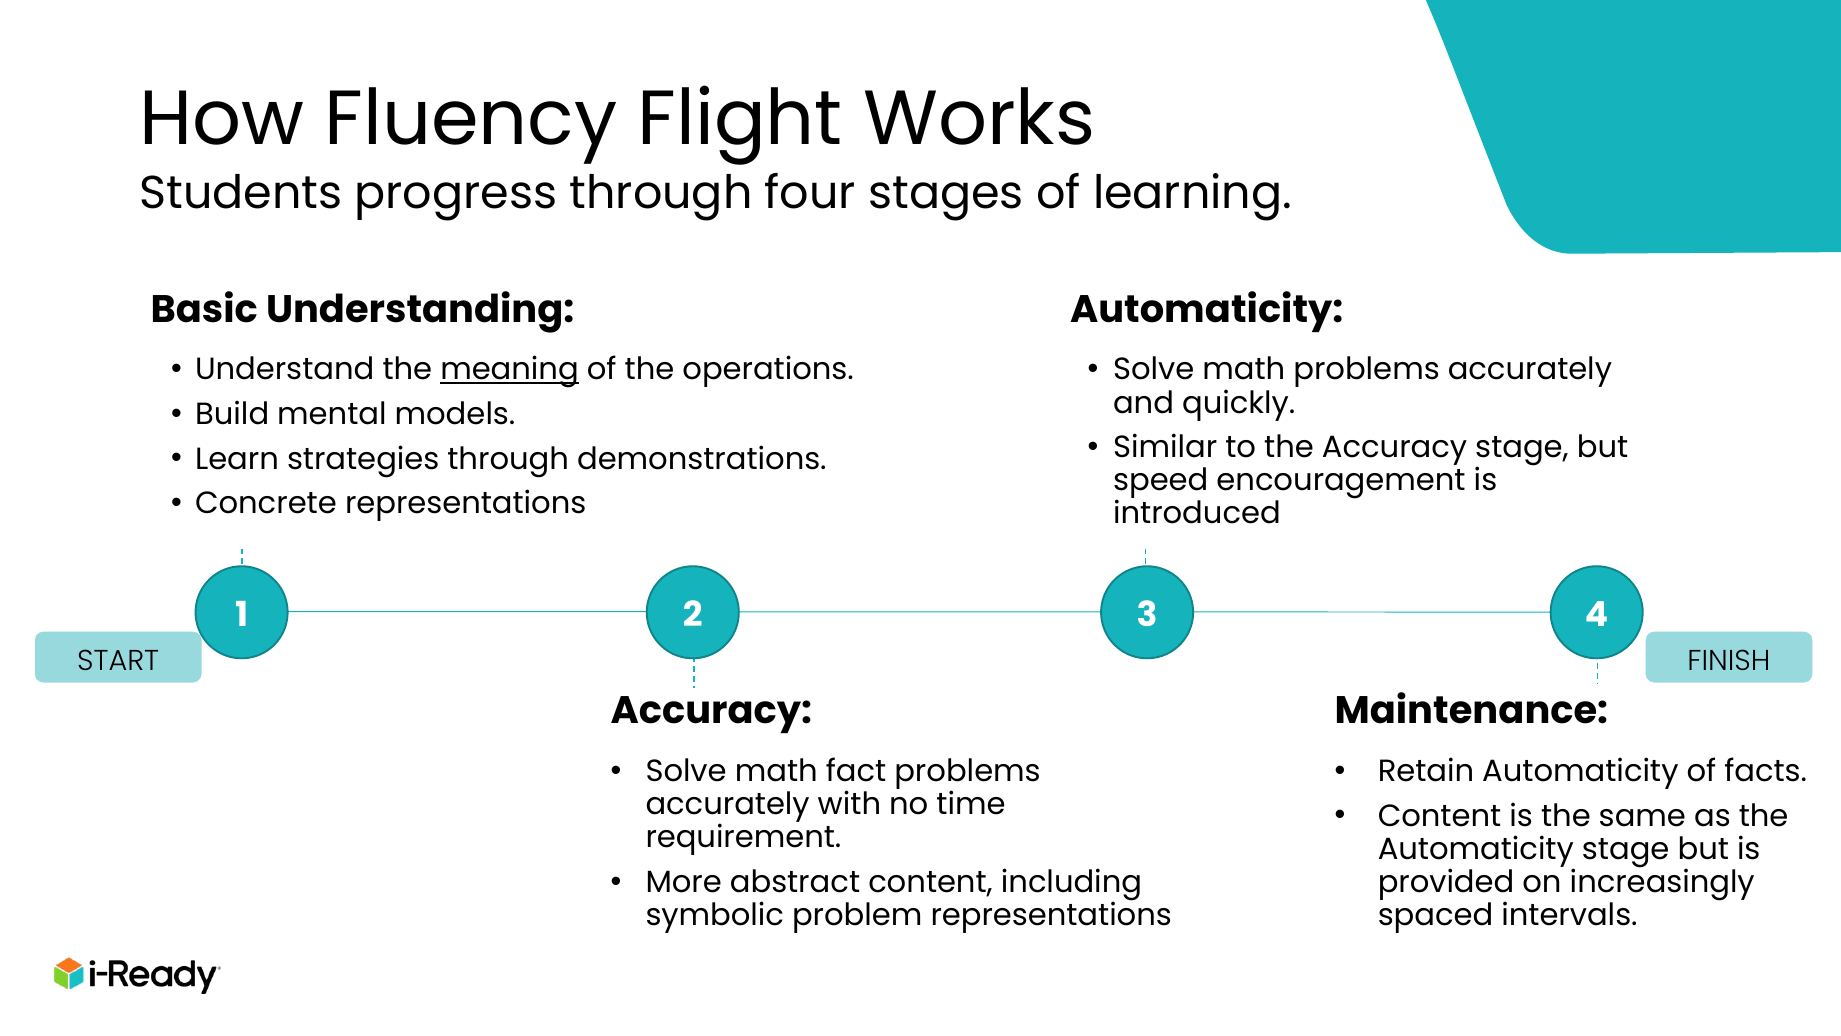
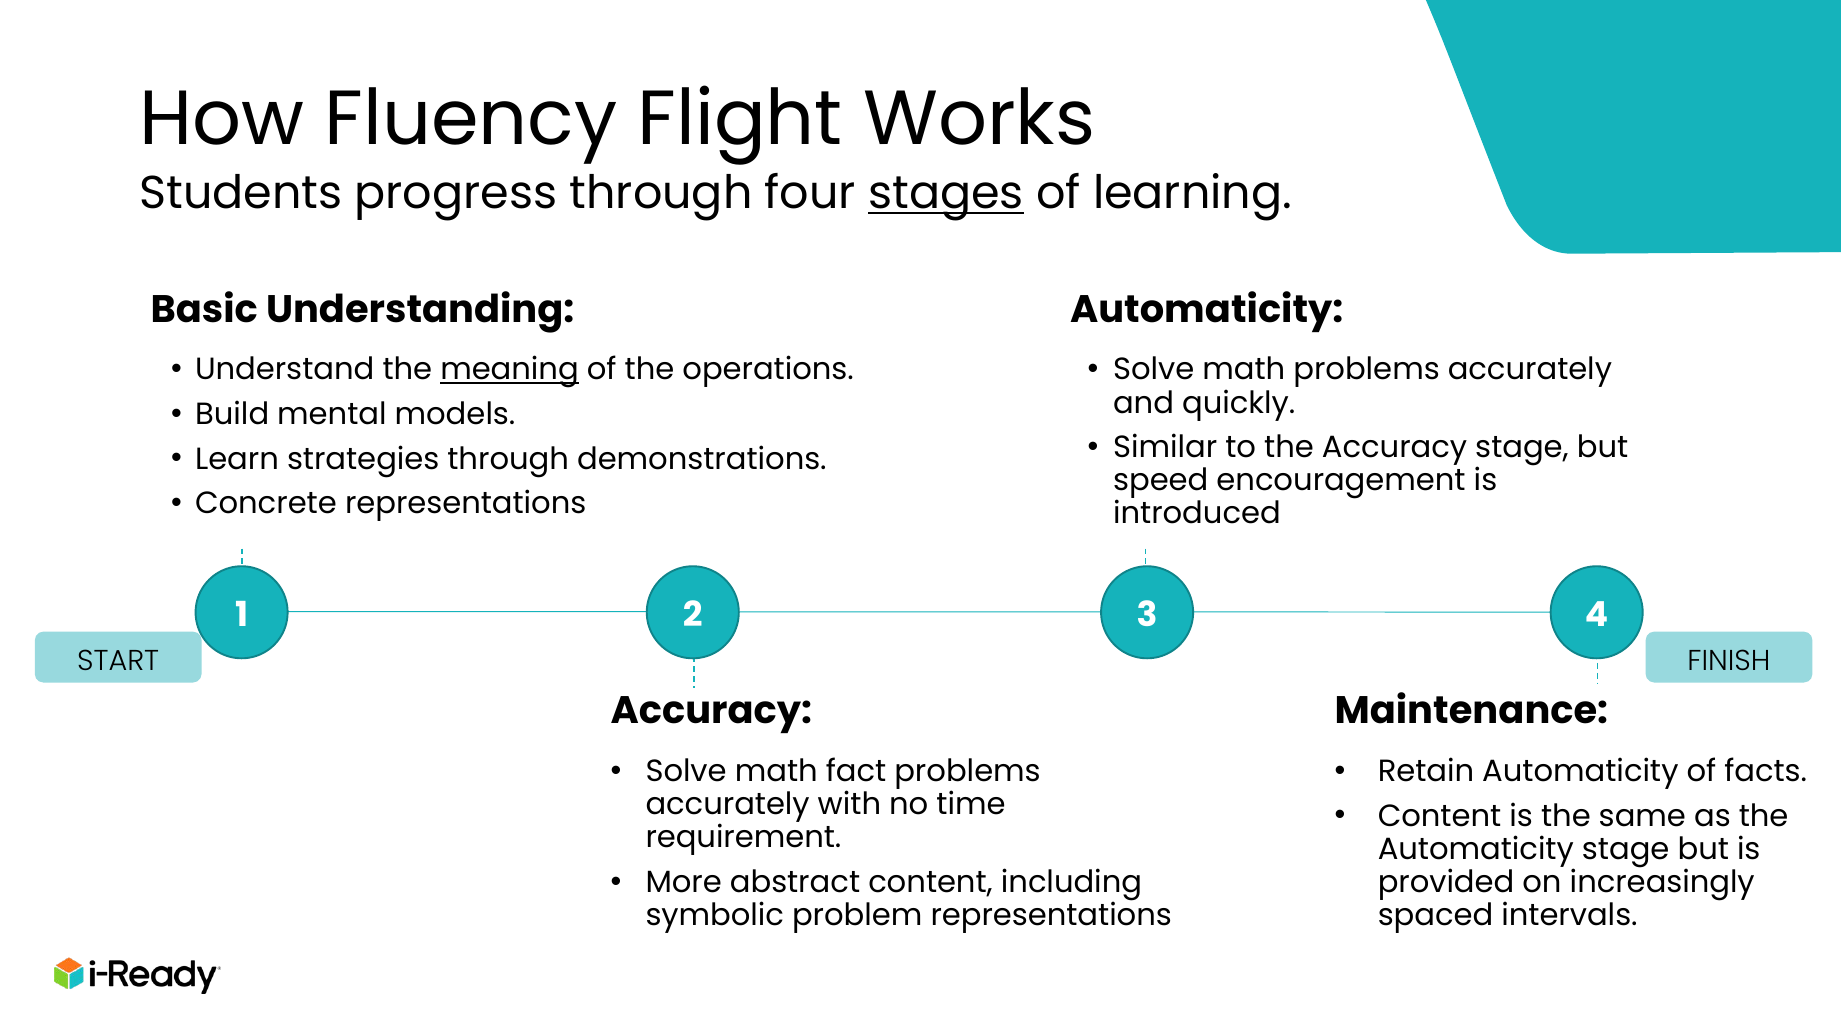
stages underline: none -> present (946, 193)
